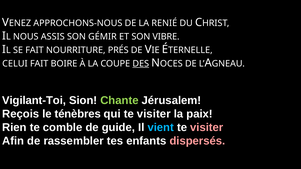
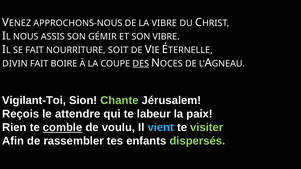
LA RENIÉ: RENIÉ -> VIBRE (164, 23)
PRÉS: PRÉS -> SOIT (118, 50)
CELUI: CELUI -> DIVIN (15, 64)
ténèbres: ténèbres -> attendre (78, 114)
qui te visiter: visiter -> labeur (154, 114)
comble underline: none -> present (63, 128)
guide: guide -> voulu (118, 128)
visiter colour: pink -> light green (207, 128)
dispersés colour: pink -> light green (197, 141)
